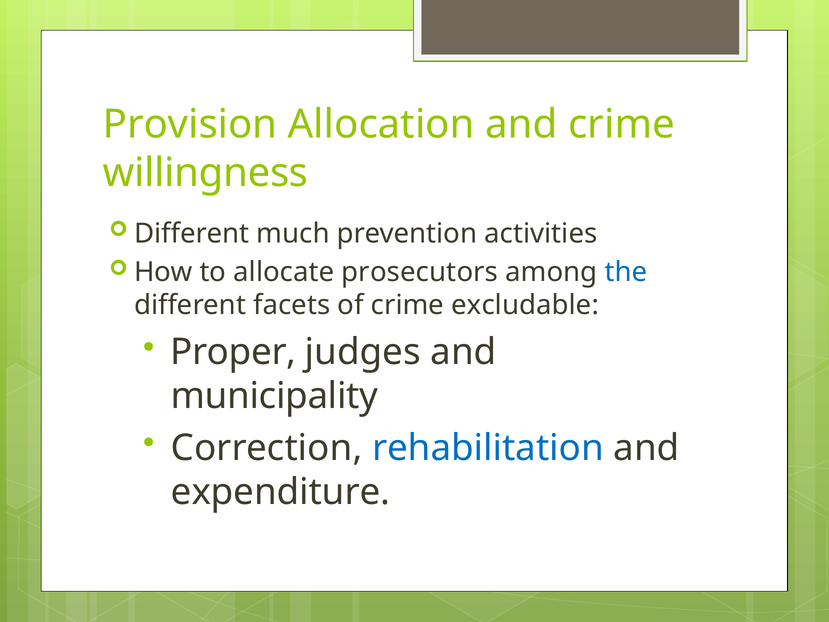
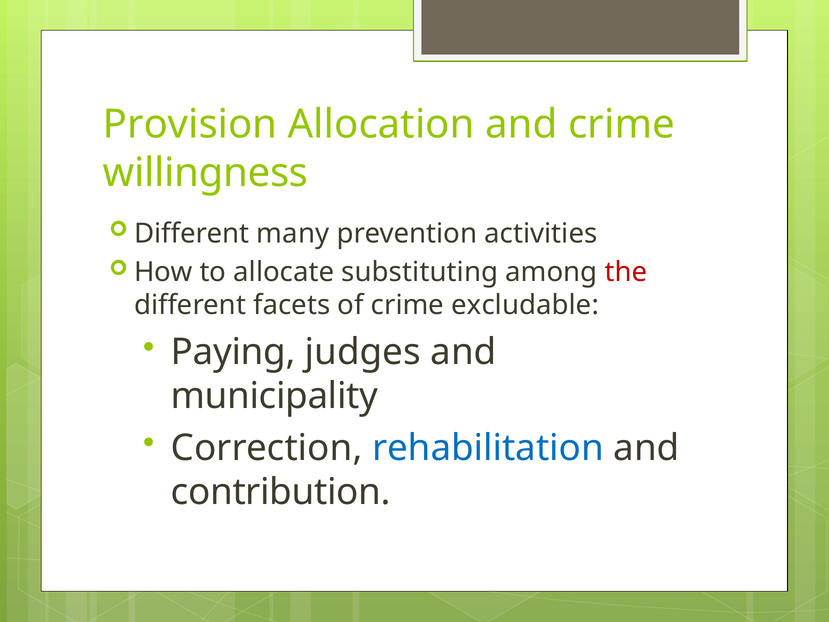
much: much -> many (293, 233)
prosecutors: prosecutors -> substituting (420, 272)
the colour: blue -> red (626, 272)
Proper: Proper -> Paying (233, 352)
expenditure: expenditure -> contribution (281, 492)
